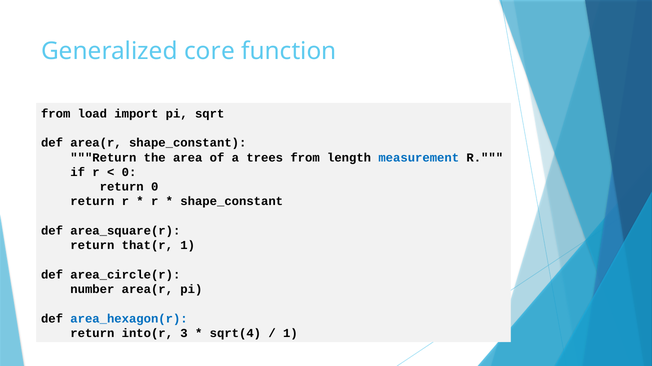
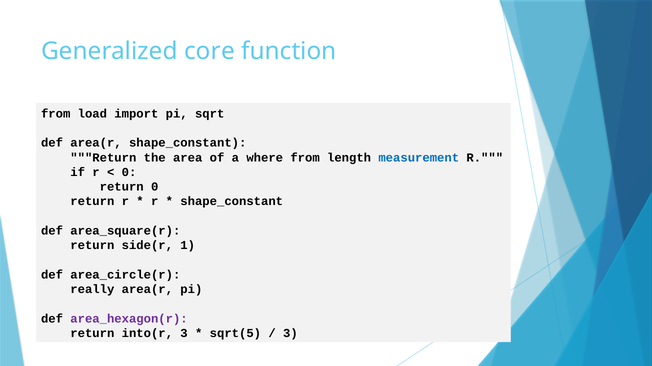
trees: trees -> where (265, 158)
that(r: that(r -> side(r (147, 246)
number: number -> really (92, 290)
area_hexagon(r colour: blue -> purple (129, 319)
sqrt(4: sqrt(4 -> sqrt(5 (235, 334)
1: 1 -> 3 (290, 334)
